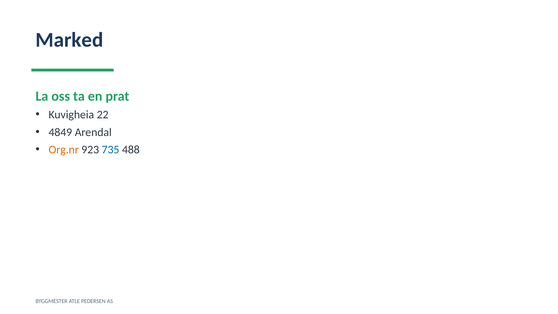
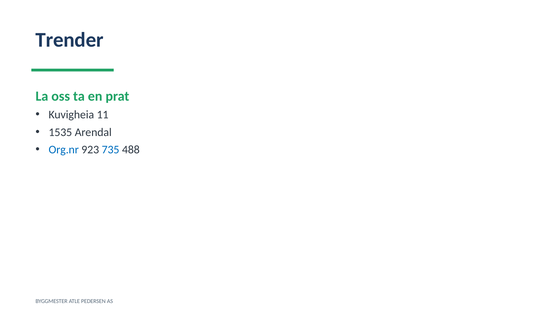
Marked: Marked -> Trender (70, 40)
22: 22 -> 11 (103, 115)
4849: 4849 -> 1535 (60, 132)
Org.nr colour: orange -> blue (64, 150)
